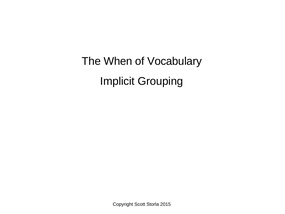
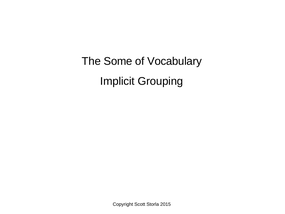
When: When -> Some (118, 61)
